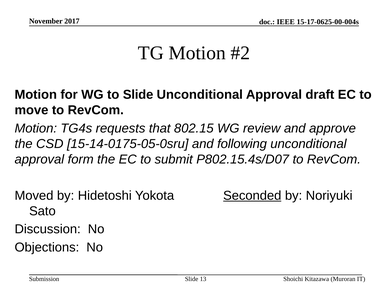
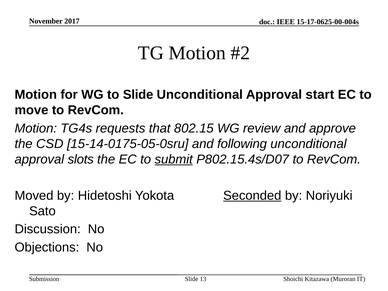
draft: draft -> start (320, 95)
form: form -> slots (81, 159)
submit underline: none -> present (174, 159)
